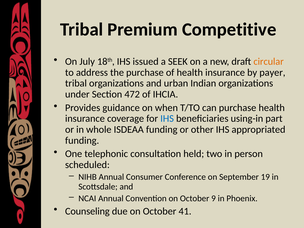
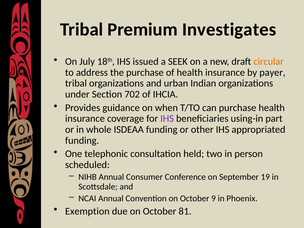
Competitive: Competitive -> Investigates (229, 29)
472: 472 -> 702 (132, 94)
IHS colour: blue -> purple (167, 119)
Counseling: Counseling -> Exemption (87, 211)
41: 41 -> 81 (185, 211)
